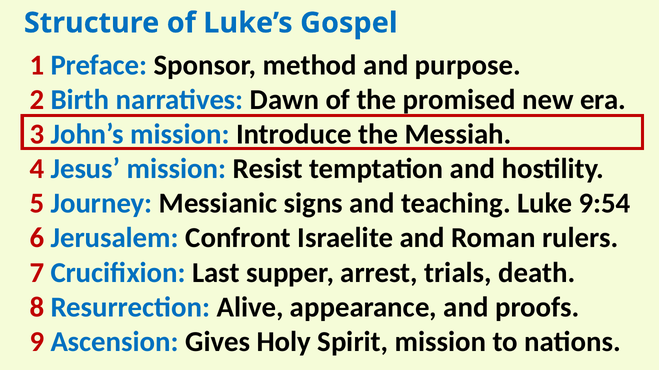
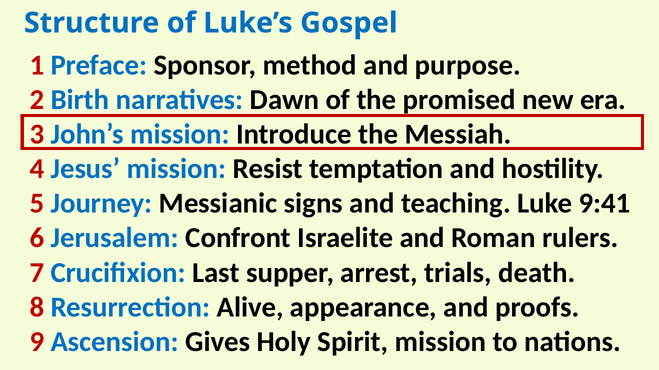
9:54: 9:54 -> 9:41 (605, 204)
